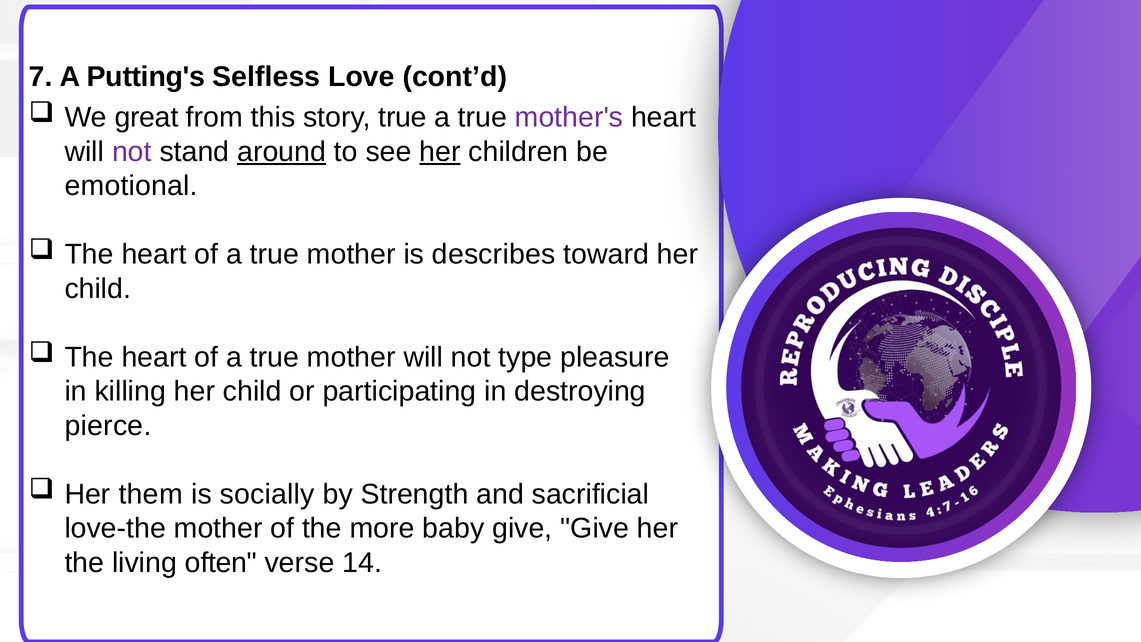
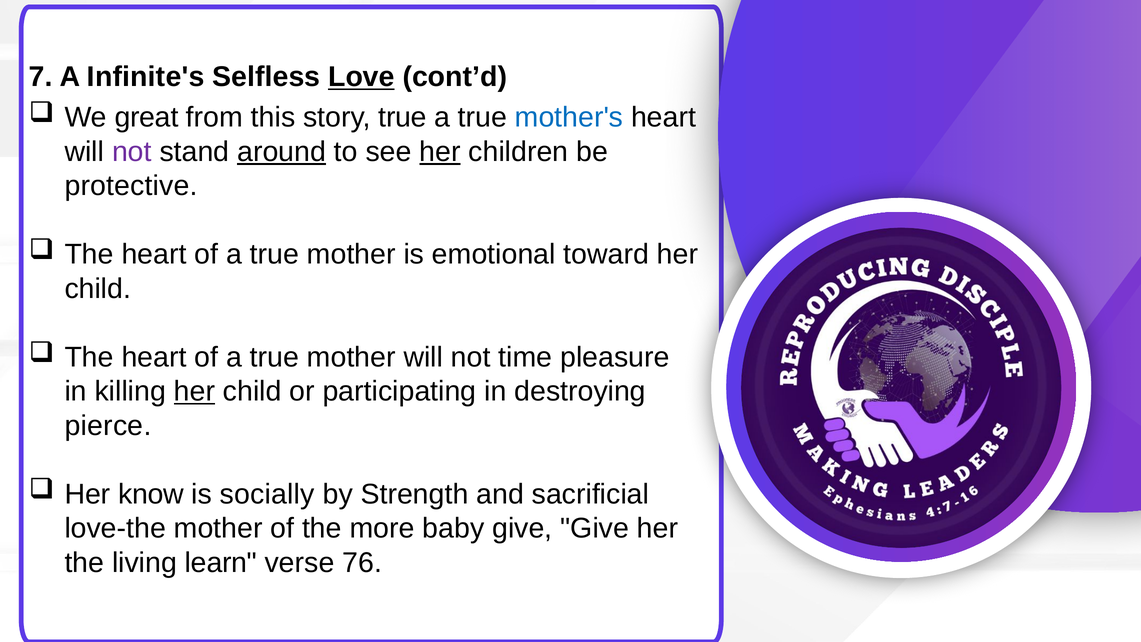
Putting's: Putting's -> Infinite's (146, 77)
Love underline: none -> present (361, 77)
mother's colour: purple -> blue (569, 118)
emotional: emotional -> protective (131, 186)
describes: describes -> emotional (494, 254)
type: type -> time (525, 357)
her underline: none -> present (194, 391)
them: them -> know (151, 494)
often: often -> learn (221, 563)
14: 14 -> 76 (362, 563)
